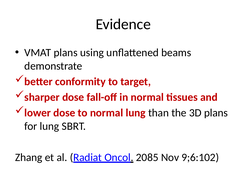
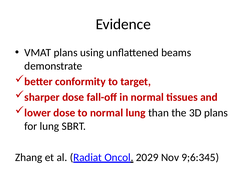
2085: 2085 -> 2029 (147, 157)
9;6:102: 9;6:102 -> 9;6:345 (200, 157)
